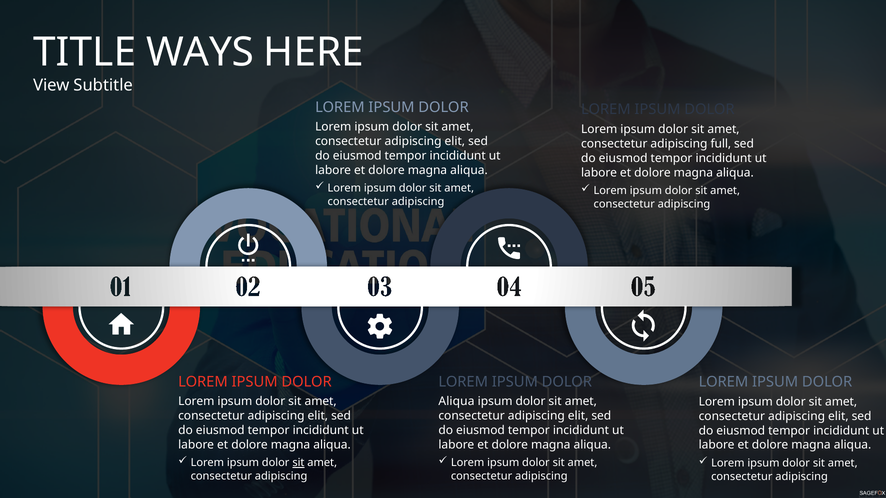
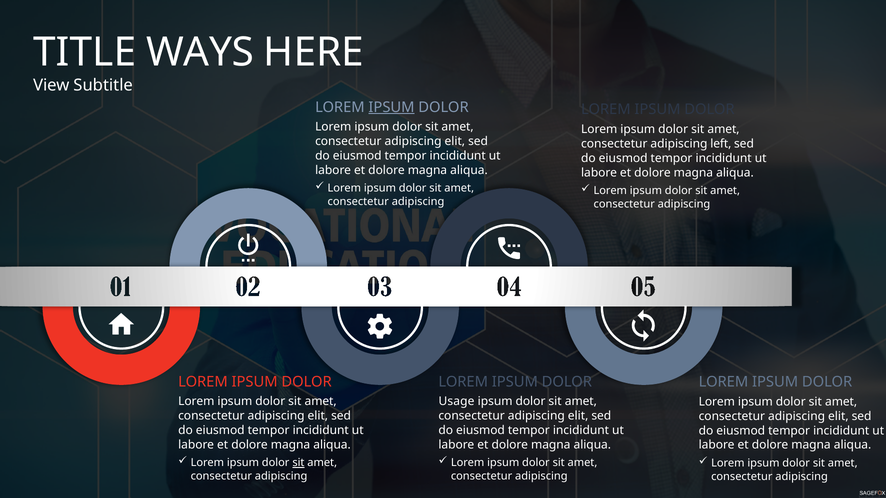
IPSUM underline: none -> present (392, 107)
full: full -> left (721, 144)
Aliqua: Aliqua -> Usage (456, 402)
